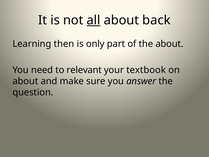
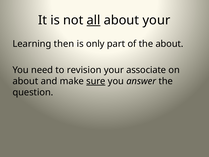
about back: back -> your (156, 20)
relevant: relevant -> revision (84, 70)
textbook: textbook -> associate (146, 70)
sure underline: none -> present (96, 81)
